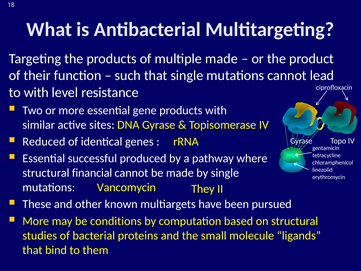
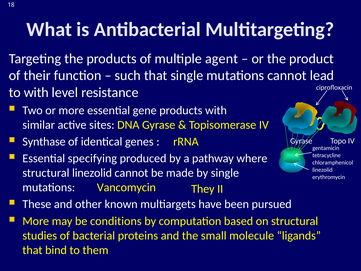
multiple made: made -> agent (222, 59)
Reduced: Reduced -> Synthase (44, 142)
successful: successful -> specifying (92, 158)
structural financial: financial -> linezolid (92, 173)
